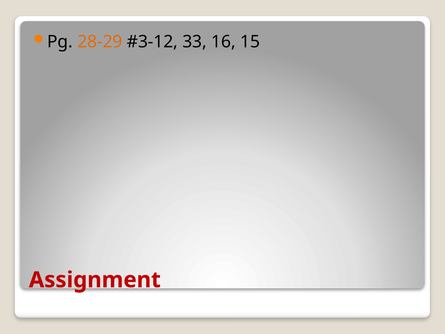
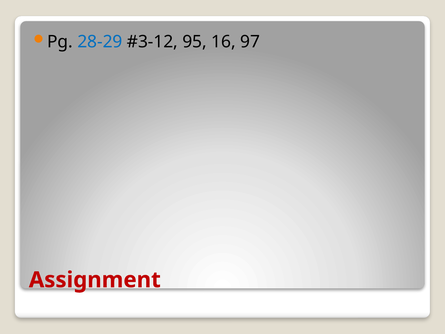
28-29 colour: orange -> blue (100, 42)
33: 33 -> 95 (195, 42)
15: 15 -> 97 (250, 42)
